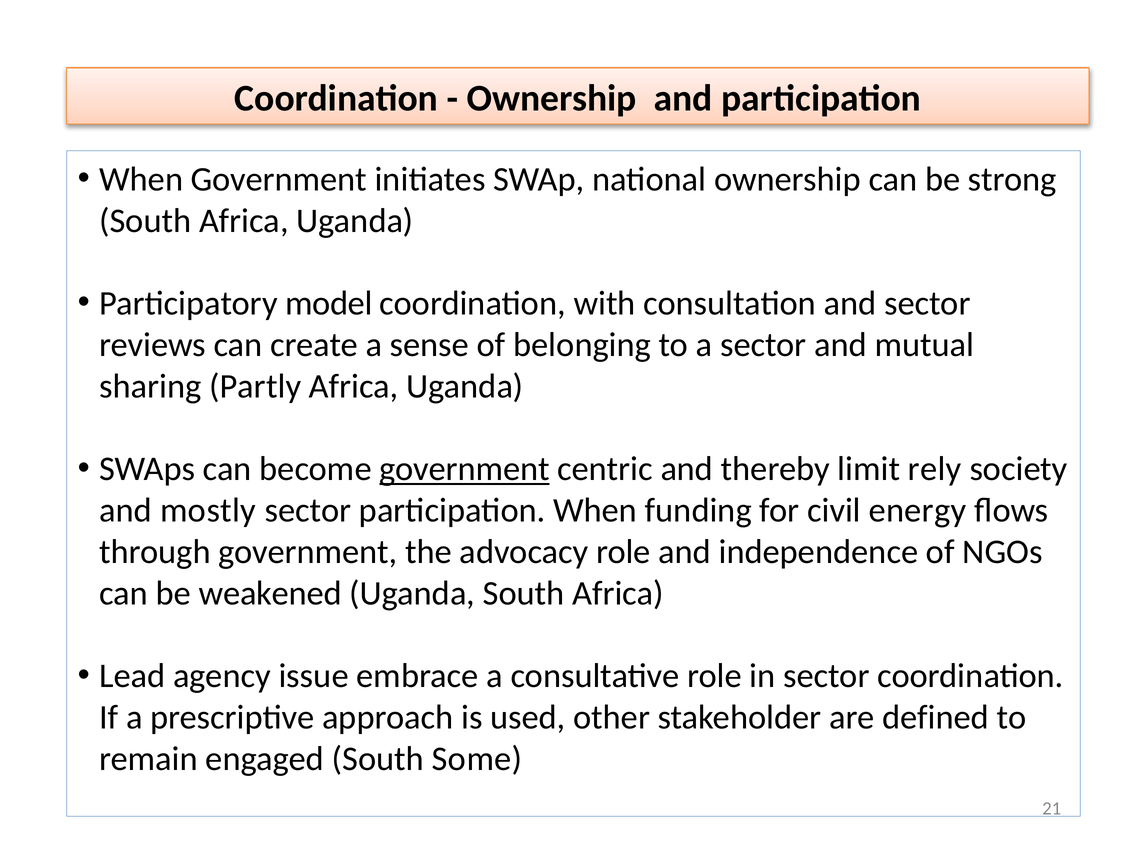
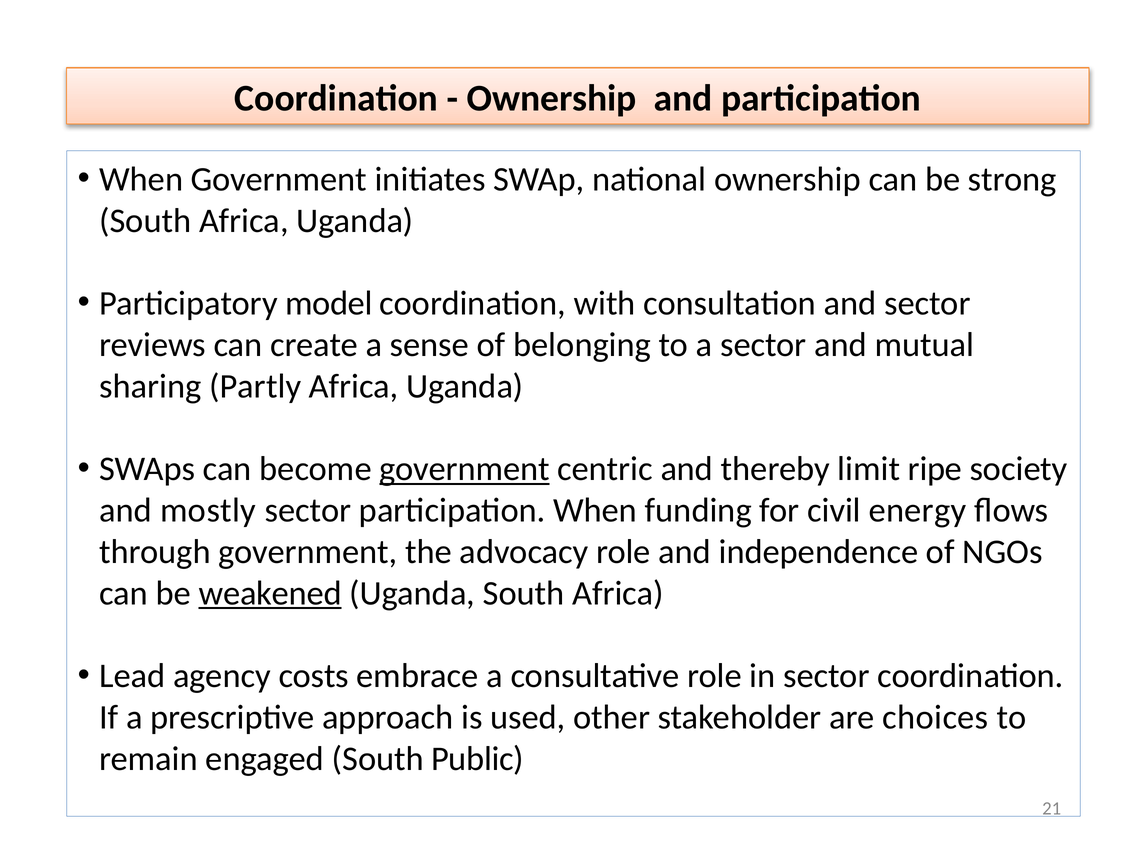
rely: rely -> ripe (935, 469)
weakened underline: none -> present (270, 593)
issue: issue -> costs (314, 676)
defined: defined -> choices (935, 717)
Some: Some -> Public (477, 759)
